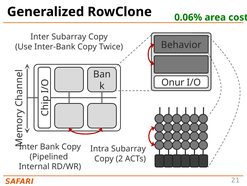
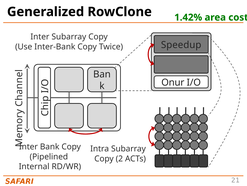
0.06%: 0.06% -> 1.42% (188, 17)
Behavior: Behavior -> Speedup (181, 45)
